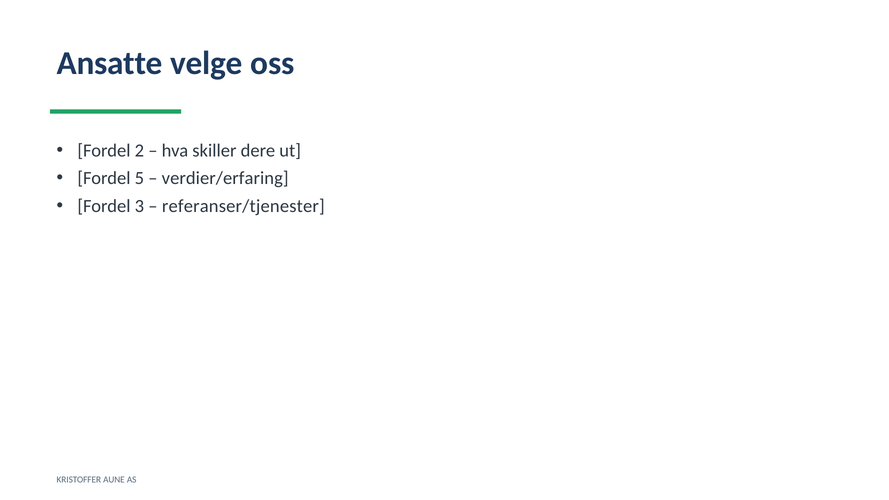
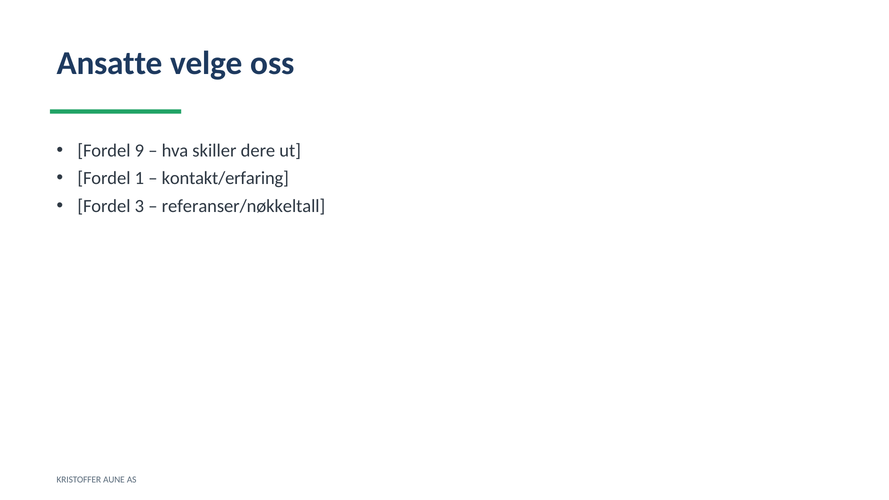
2: 2 -> 9 (139, 151)
5: 5 -> 1 (139, 178)
verdier/erfaring: verdier/erfaring -> kontakt/erfaring (225, 178)
referanser/tjenester: referanser/tjenester -> referanser/nøkkeltall (243, 206)
